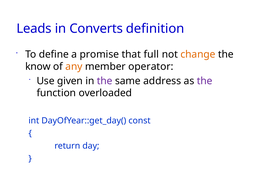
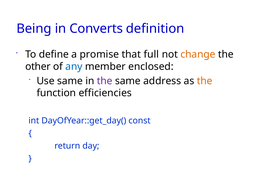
Leads: Leads -> Being (34, 29)
know: know -> other (38, 67)
any colour: orange -> blue (74, 67)
operator: operator -> enclosed (151, 67)
Use given: given -> same (70, 81)
the colour: purple -> orange (205, 81)
overloaded: overloaded -> efficiencies (105, 93)
